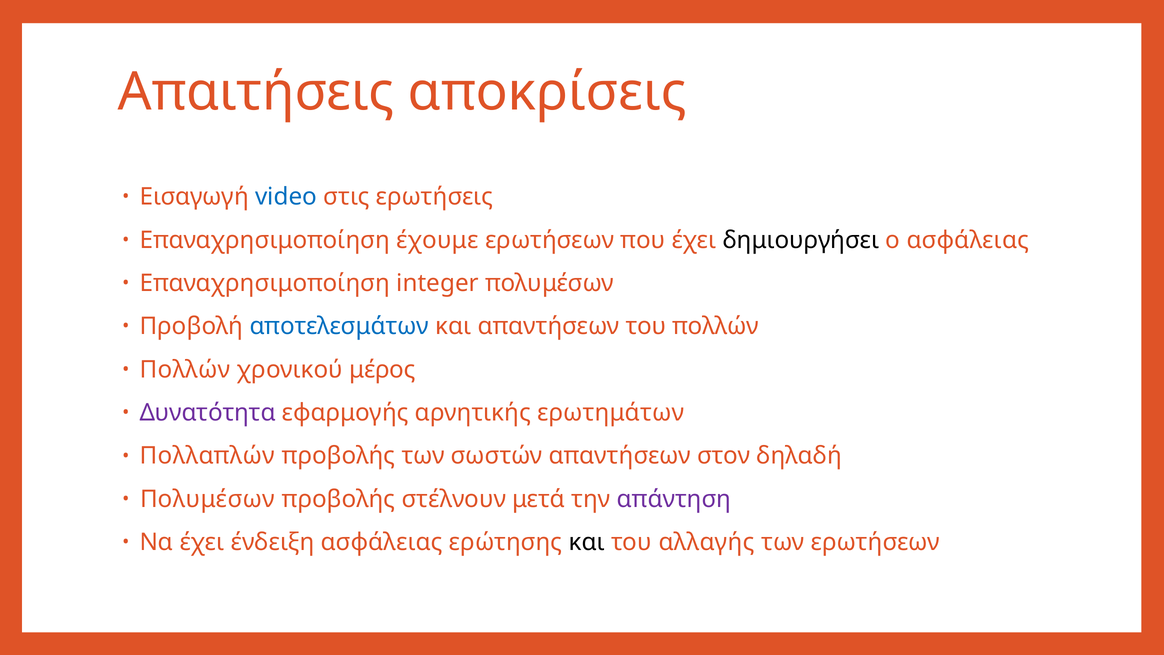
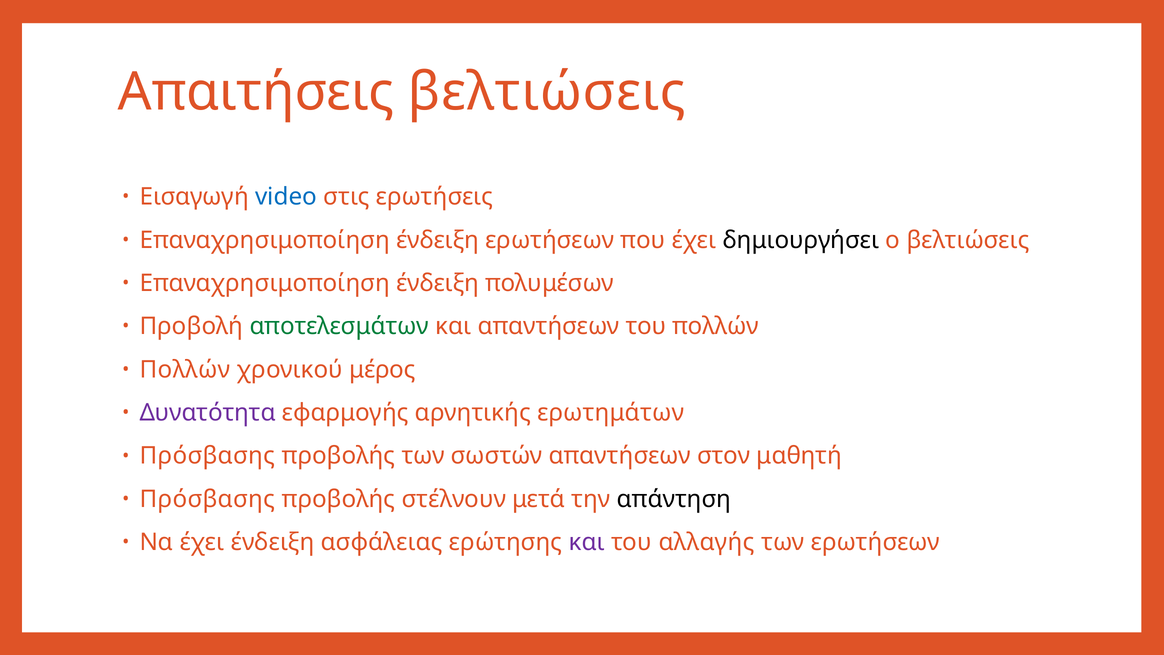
Απαιτήσεις αποκρίσεις: αποκρίσεις -> βελτιώσεις (547, 92)
έχουμε: έχουμε -> ένδειξη (438, 240)
ο ασφάλειας: ασφάλειας -> βελτιώσεις (968, 240)
integer: integer -> ένδειξη (438, 283)
αποτελεσμάτων colour: blue -> green (339, 326)
Πολλαπλών: Πολλαπλών -> Πρόσβασης (207, 456)
δηλαδή: δηλαδή -> μαθητή (799, 456)
Πολυμέσων: Πολυμέσων -> Πρόσβασης (207, 499)
απάντηση colour: purple -> black (674, 499)
και colour: black -> purple (587, 542)
